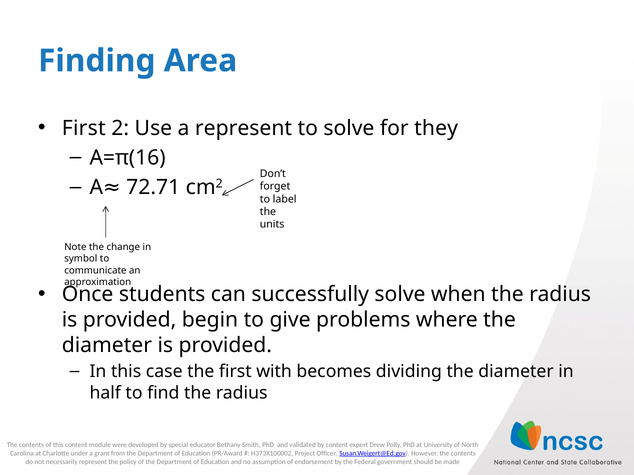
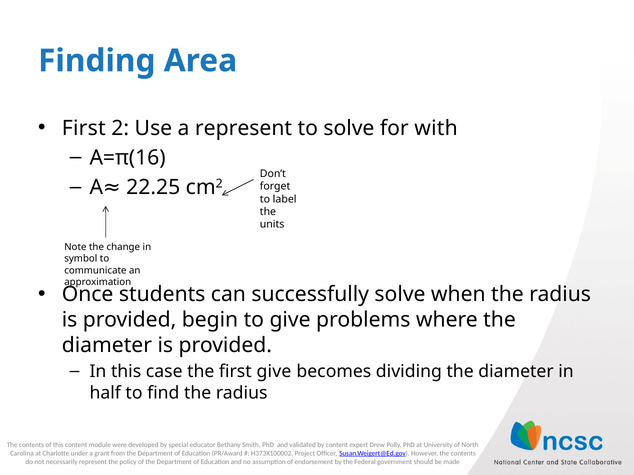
they: they -> with (436, 128)
72.71: 72.71 -> 22.25 (153, 187)
first with: with -> give (274, 372)
